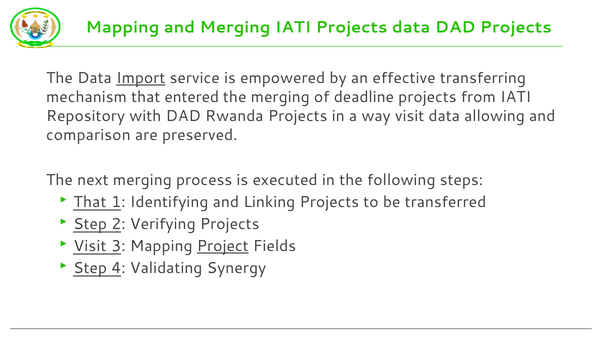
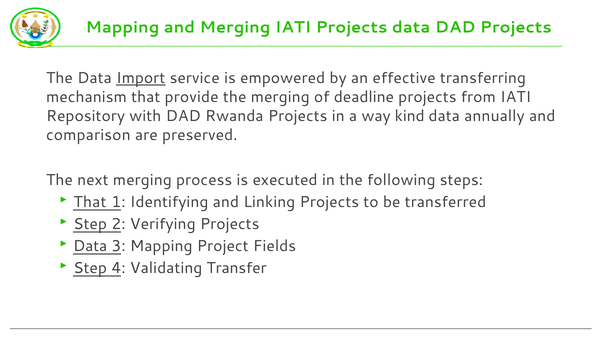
entered: entered -> provide (192, 97)
way visit: visit -> kind (410, 116)
allowing: allowing -> annually (494, 116)
Visit: Visit -> Data (90, 246)
Project underline: present -> none (223, 246)
Synergy: Synergy -> Transfer (237, 268)
